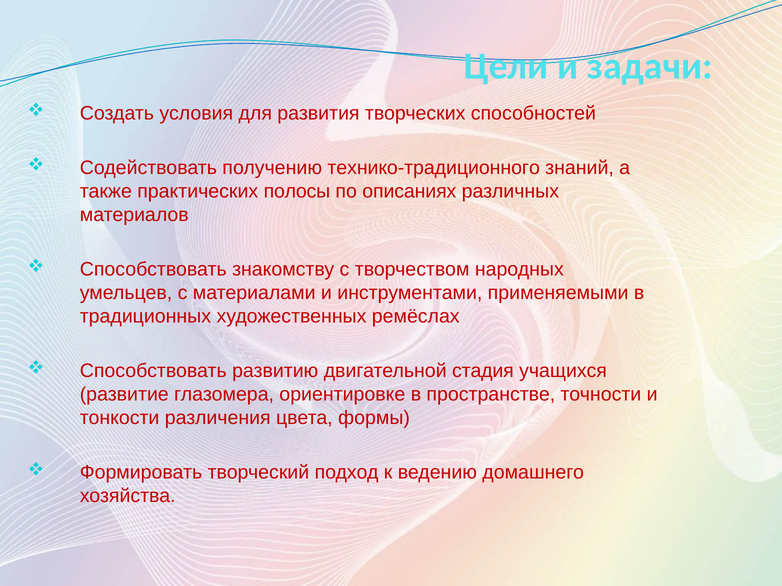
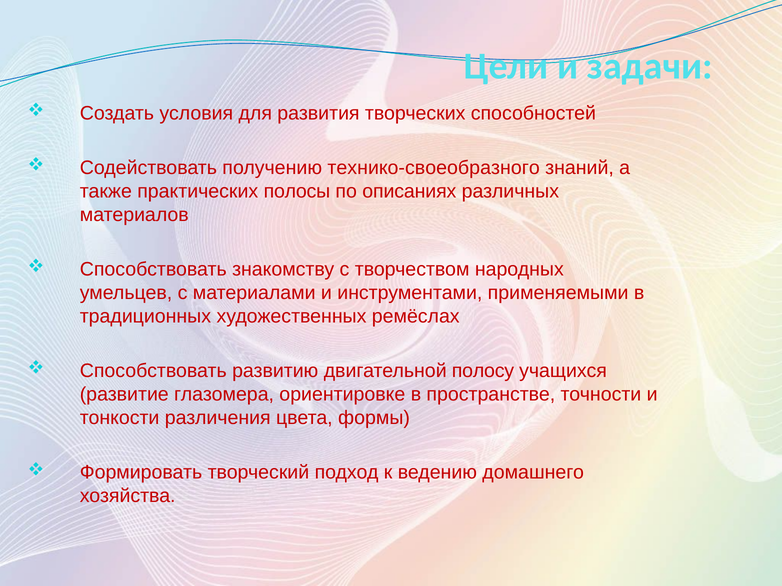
технико-традиционного: технико-традиционного -> технико-своеобразного (434, 168)
стадия: стадия -> полосу (483, 371)
